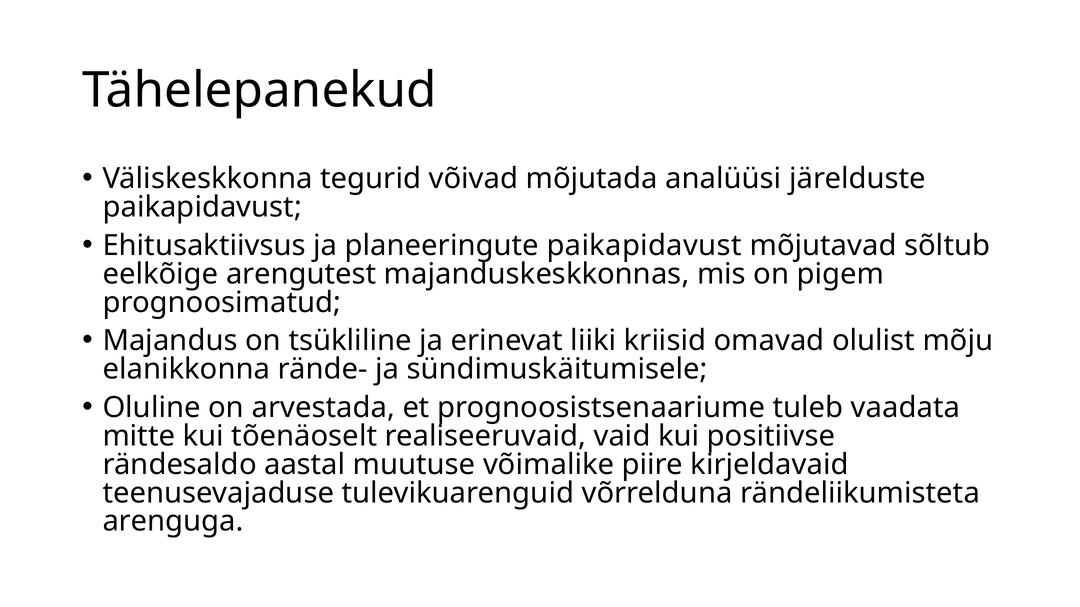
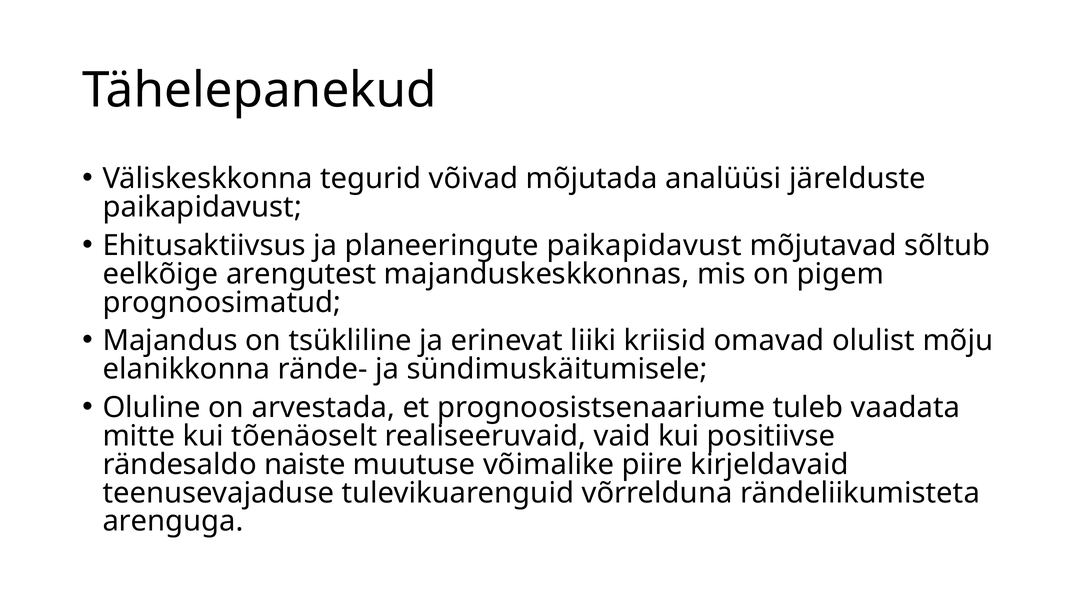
aastal: aastal -> naiste (305, 465)
